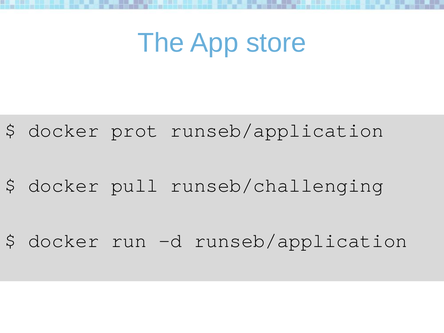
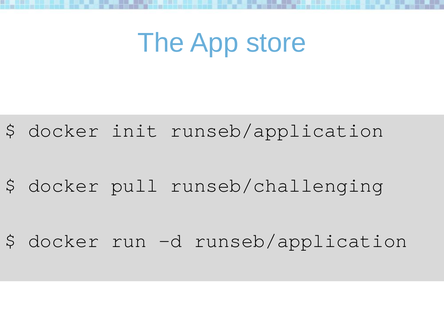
prot: prot -> init (135, 130)
